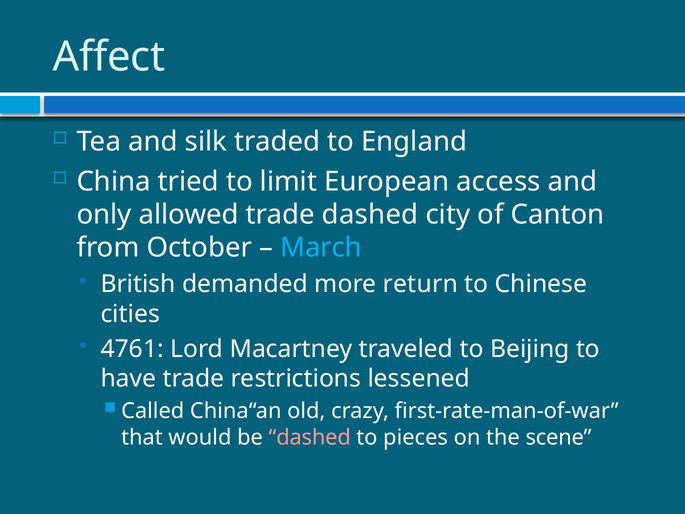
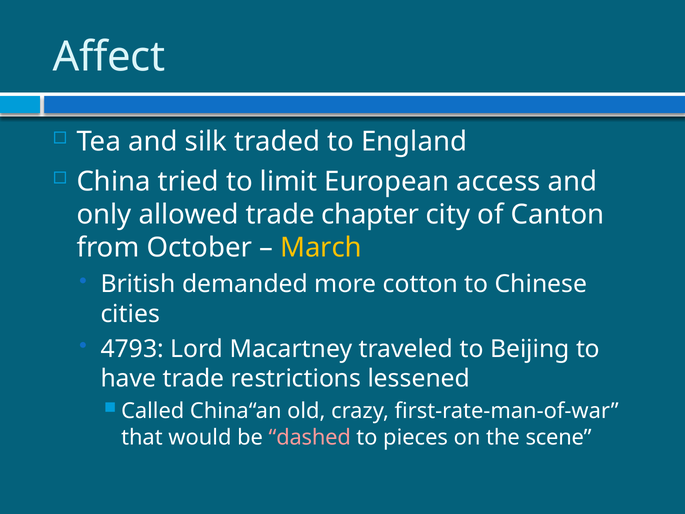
trade dashed: dashed -> chapter (370, 215)
March colour: light blue -> yellow (321, 248)
return: return -> cotton (420, 284)
4761: 4761 -> 4793 (132, 349)
